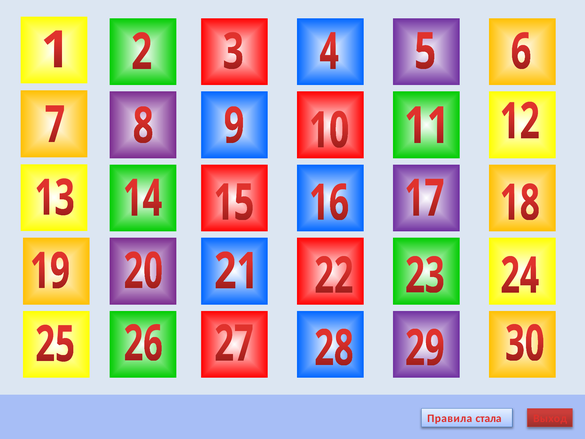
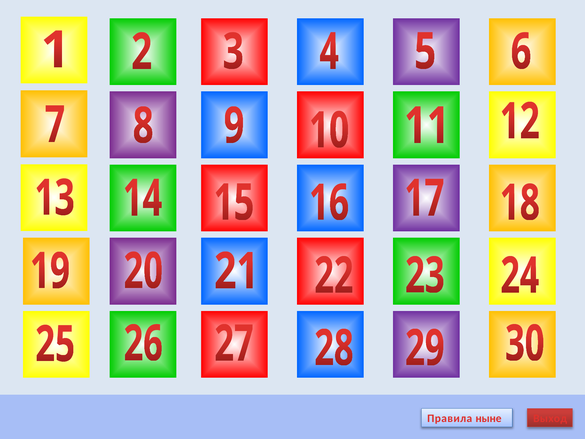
стала: стала -> ныне (489, 418)
